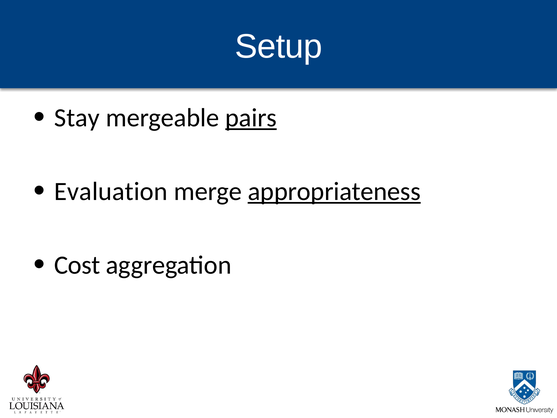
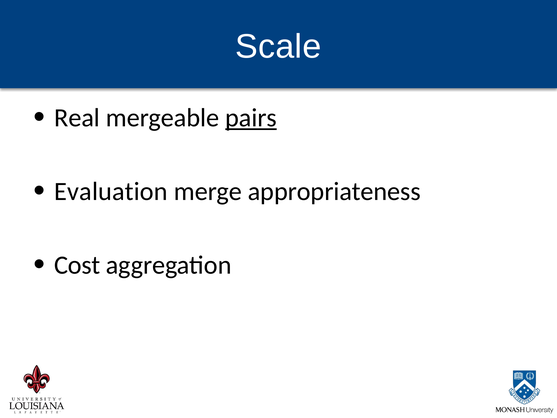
Setup: Setup -> Scale (278, 46)
Stay: Stay -> Real (77, 118)
appropriateness underline: present -> none (334, 191)
